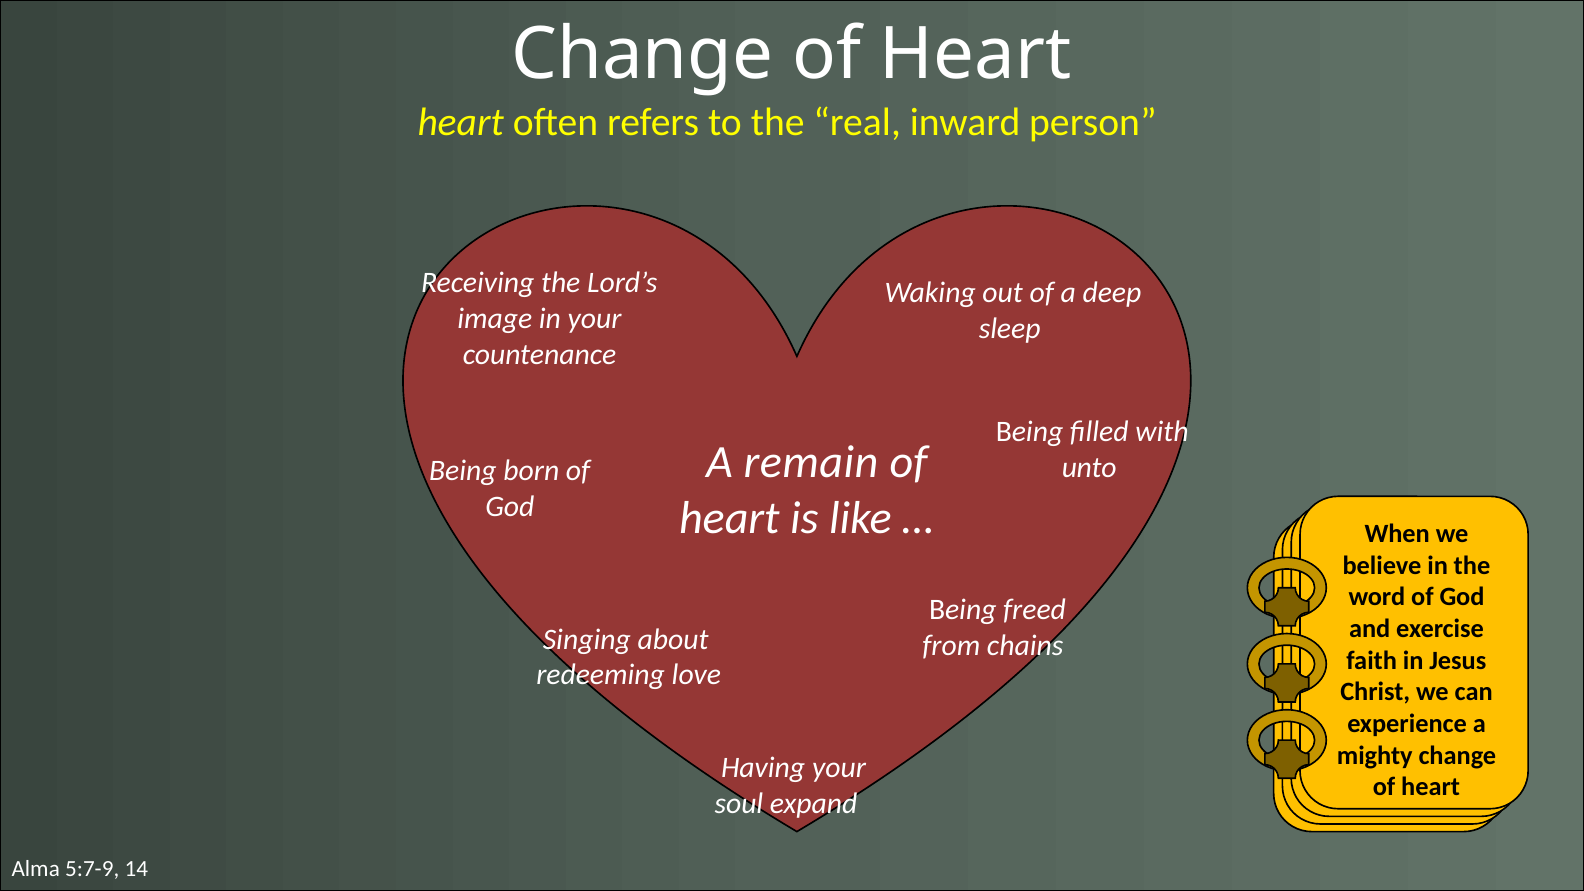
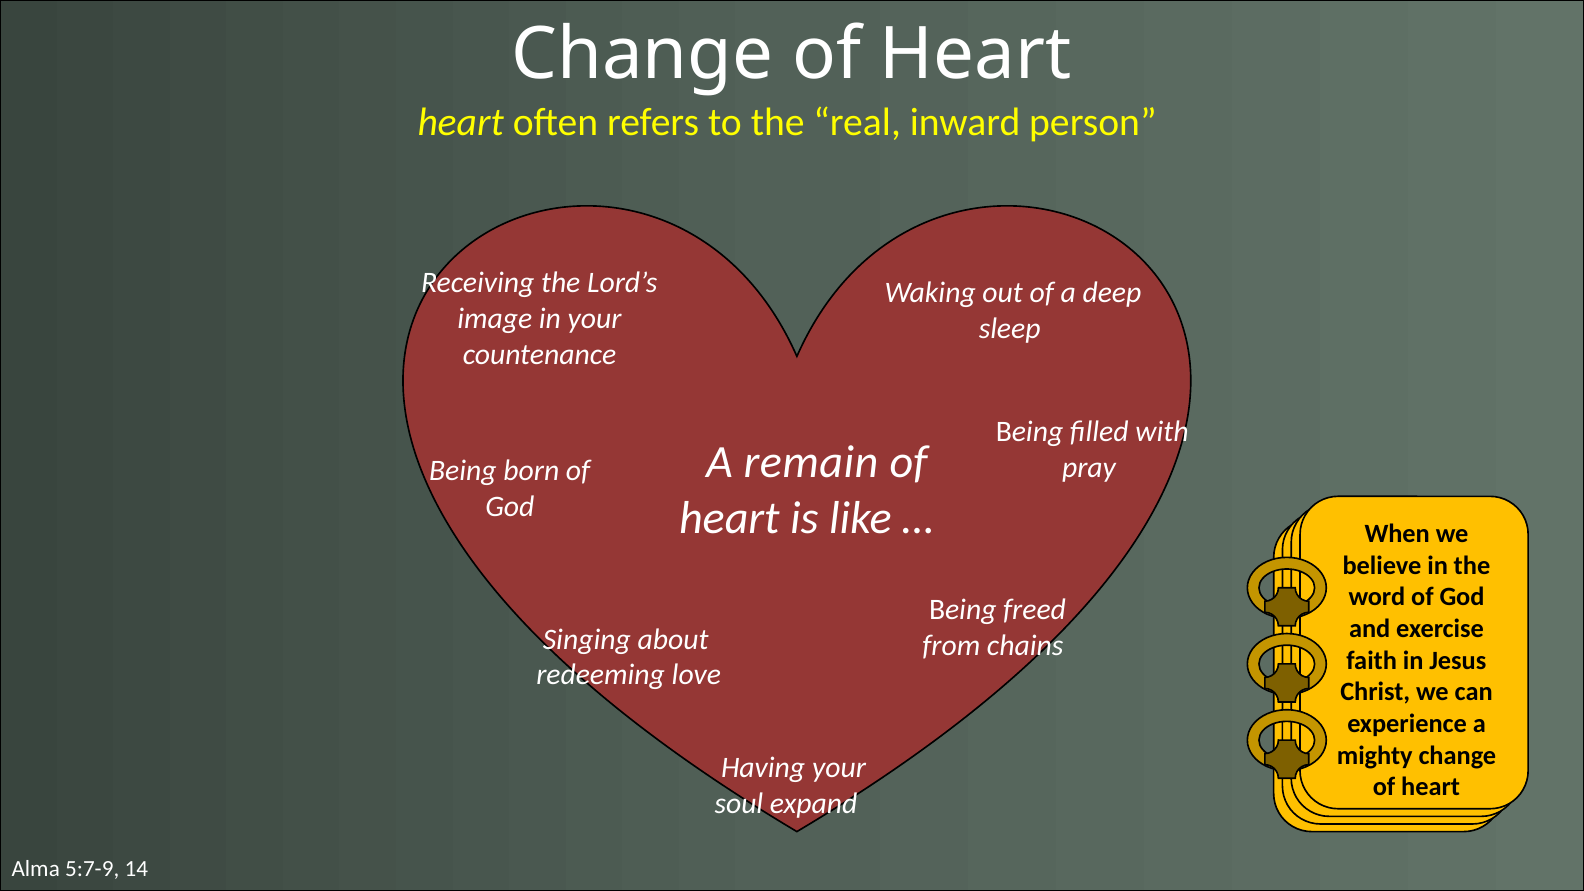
unto: unto -> pray (1089, 467)
